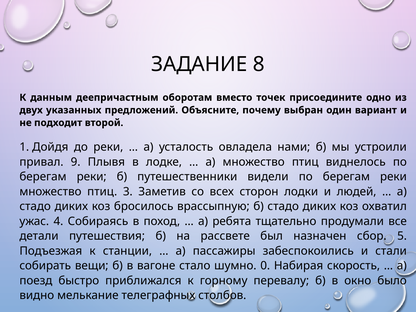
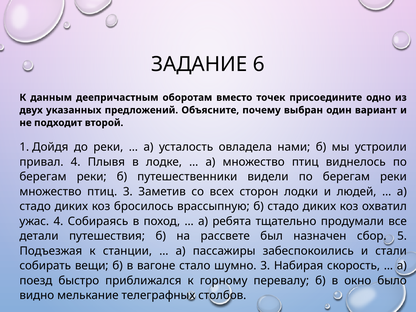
8: 8 -> 6 (259, 64)
привал 9: 9 -> 4 (76, 162)
шумно 0: 0 -> 3 (265, 266)
